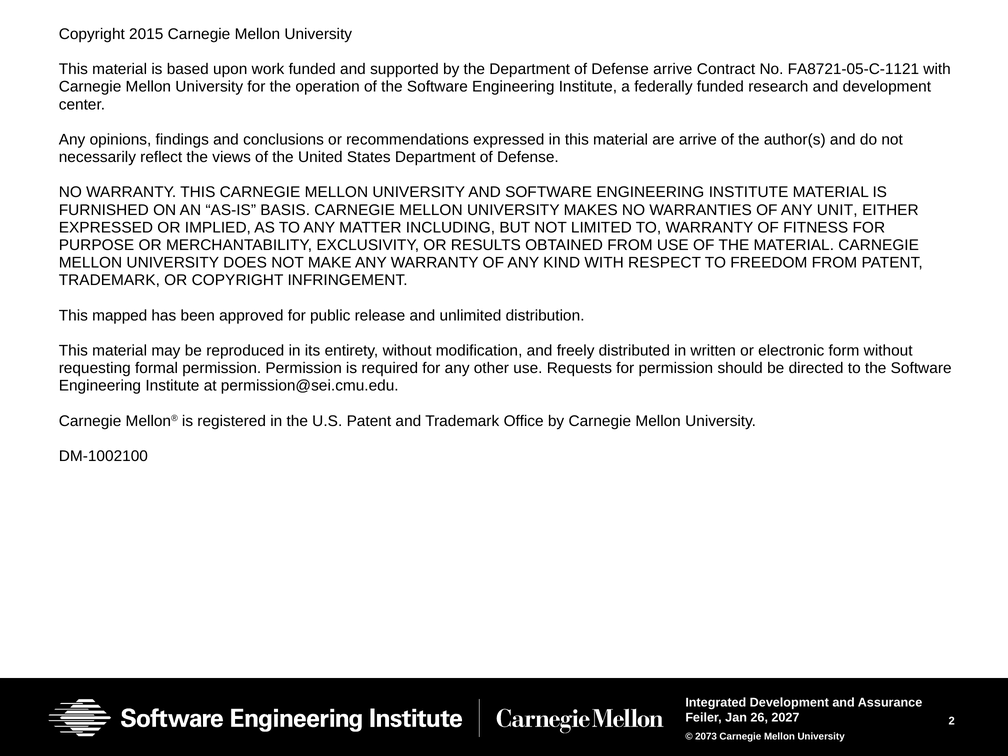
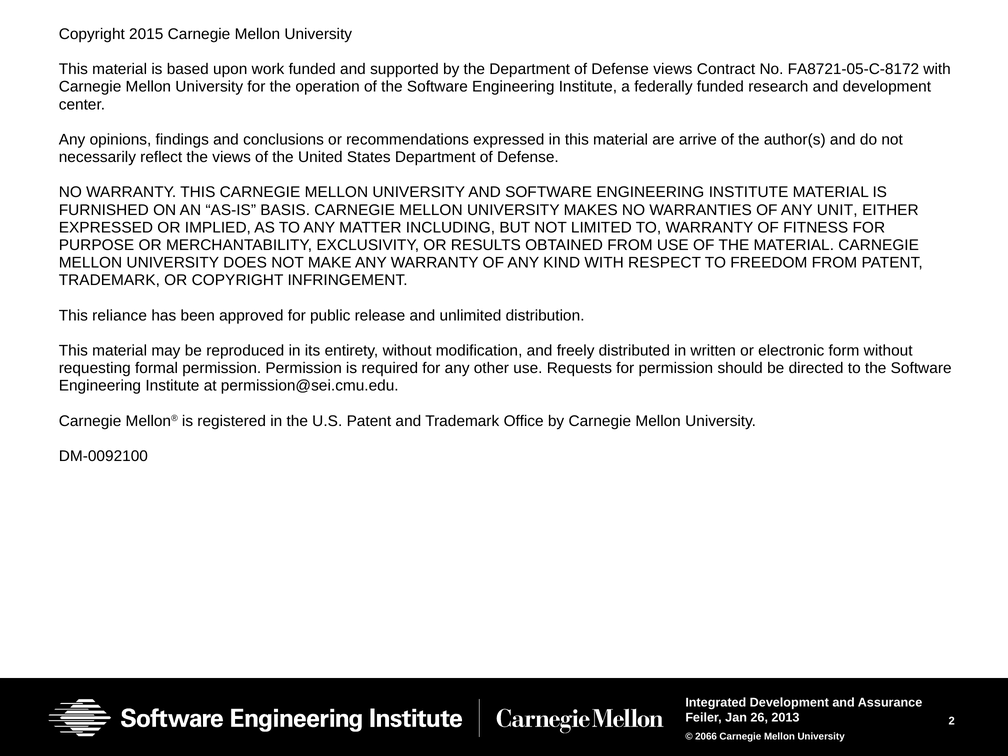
Defense arrive: arrive -> views (673, 69)
FA8721-05-C-1121: FA8721-05-C-1121 -> FA8721-05-C-8172 (853, 69)
mapped: mapped -> reliance (120, 315)
DM-1002100: DM-1002100 -> DM-0092100 (103, 456)
2027: 2027 -> 2013 (785, 718)
2073: 2073 -> 2066 (706, 737)
